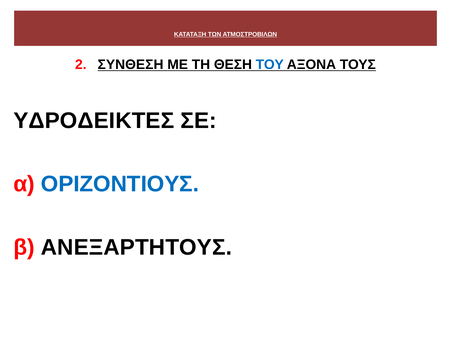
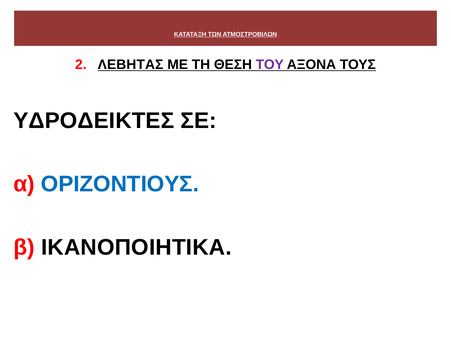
ΣΥΝΘΕΣΗ: ΣΥΝΘΕΣΗ -> ΛΕΒΗΤΑΣ (131, 64)
ΤΟΥ colour: blue -> purple (270, 64)
ΑΝΕΞΑΡΤΗΤΟΥΣ: ΑΝΕΞΑΡΤΗΤΟΥΣ -> ΙΚΑΝΟΠΟΙΗΤΙΚΑ (136, 247)
